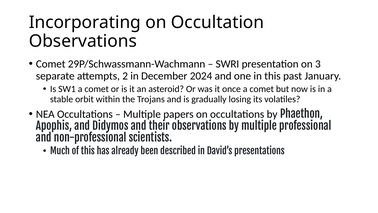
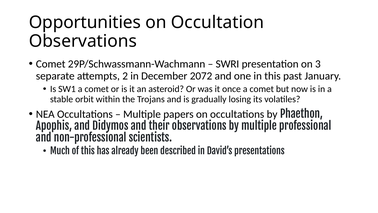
Incorporating: Incorporating -> Opportunities (85, 22)
2024: 2024 -> 2072 (201, 76)
